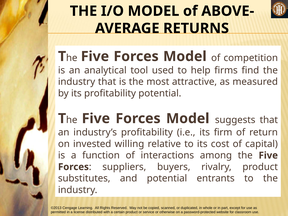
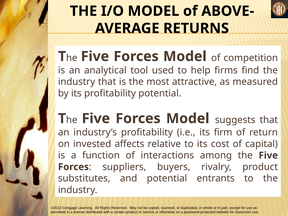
willing: willing -> affects (129, 144)
